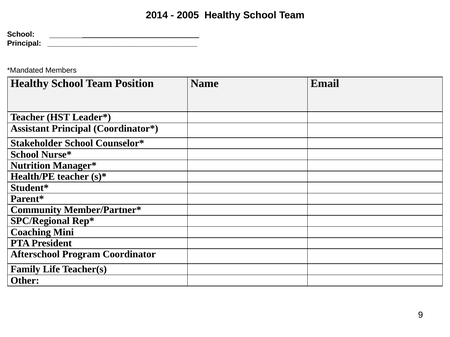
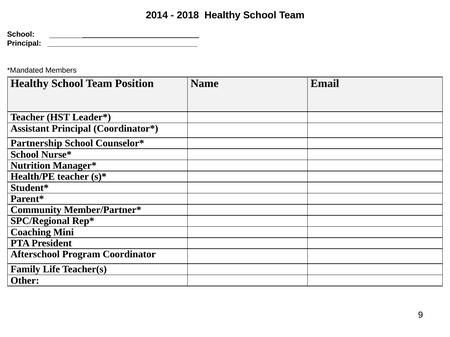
2005: 2005 -> 2018 (188, 15)
Stakeholder: Stakeholder -> Partnership (36, 143)
